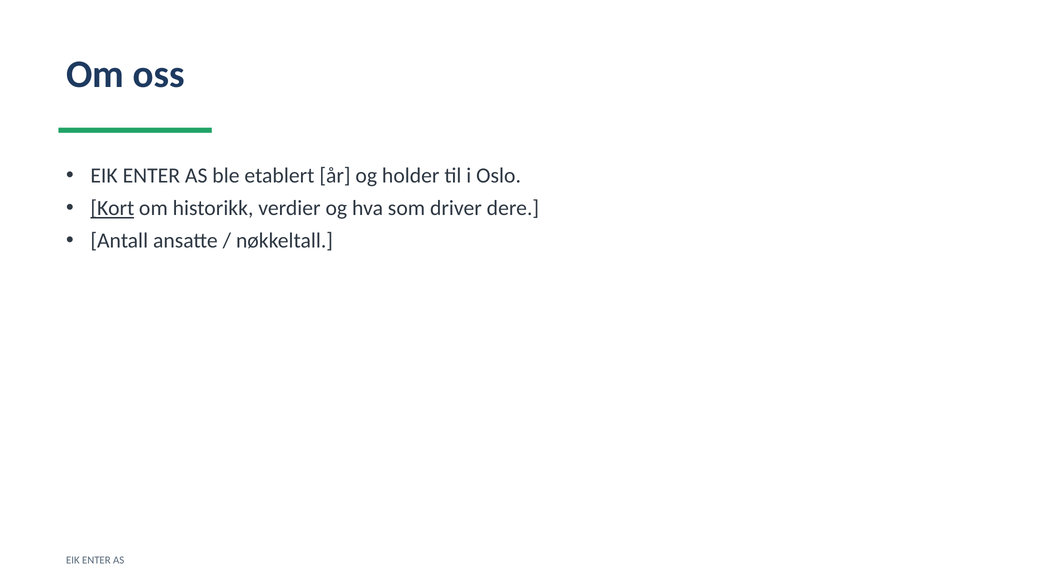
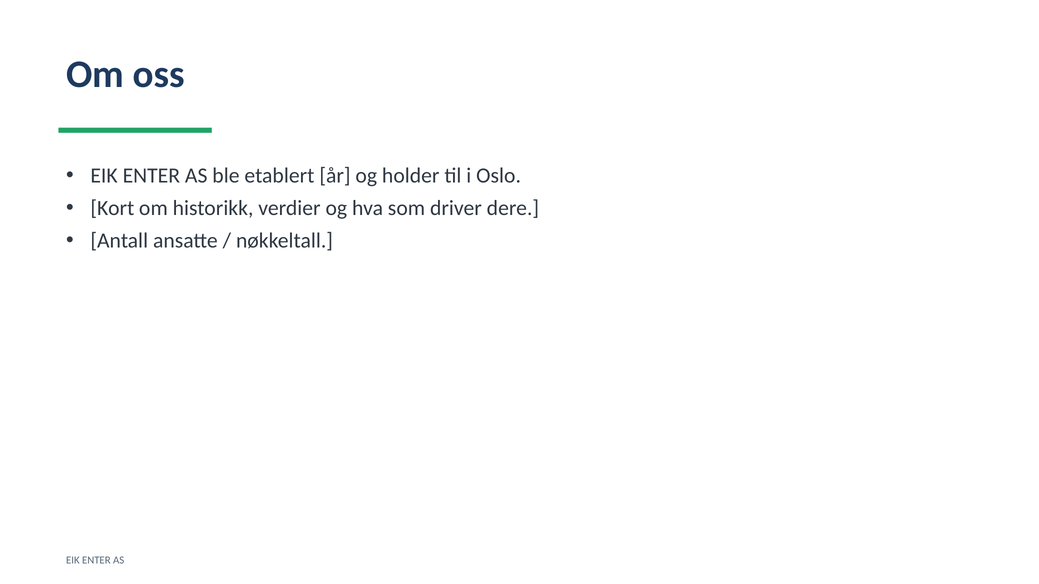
Kort underline: present -> none (112, 208)
